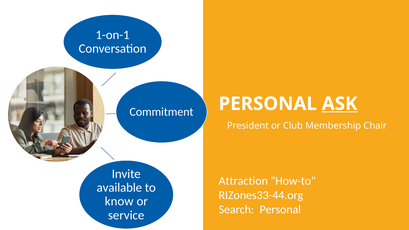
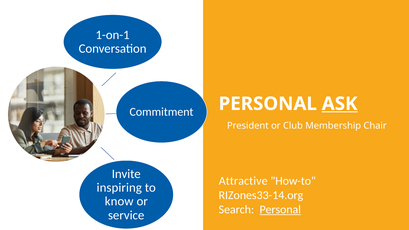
Attraction: Attraction -> Attractive (243, 181)
available: available -> inspiring (119, 188)
RIZones33-44.org: RIZones33-44.org -> RIZones33-14.org (261, 195)
Personal underline: none -> present (280, 210)
